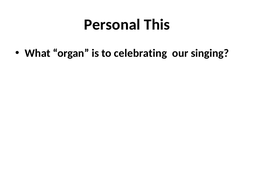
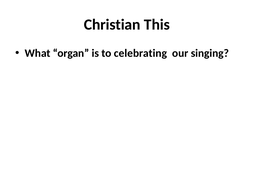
Personal: Personal -> Christian (112, 25)
